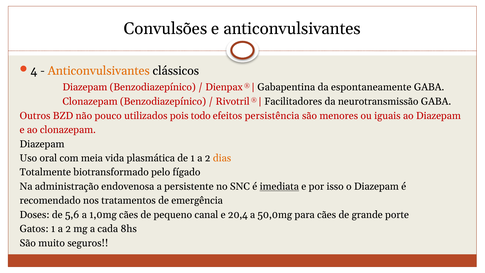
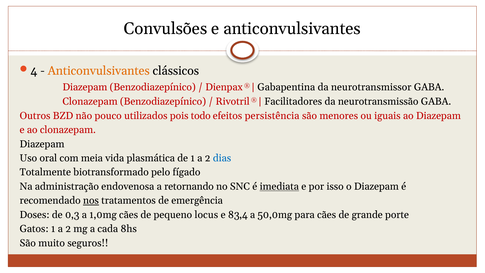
espontaneamente: espontaneamente -> neurotransmissor (371, 87)
dias colour: orange -> blue (222, 158)
persistente: persistente -> retornando (189, 186)
nos underline: none -> present (91, 201)
5,6: 5,6 -> 0,3 (72, 215)
canal: canal -> locus (206, 215)
20,4: 20,4 -> 83,4 (238, 215)
